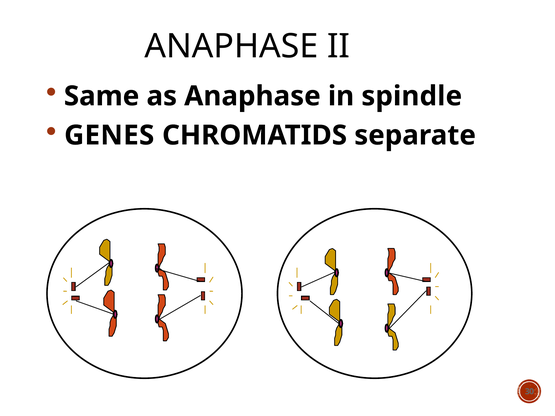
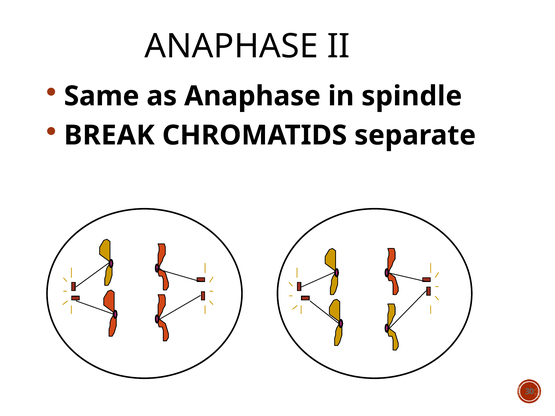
GENES: GENES -> BREAK (109, 135)
